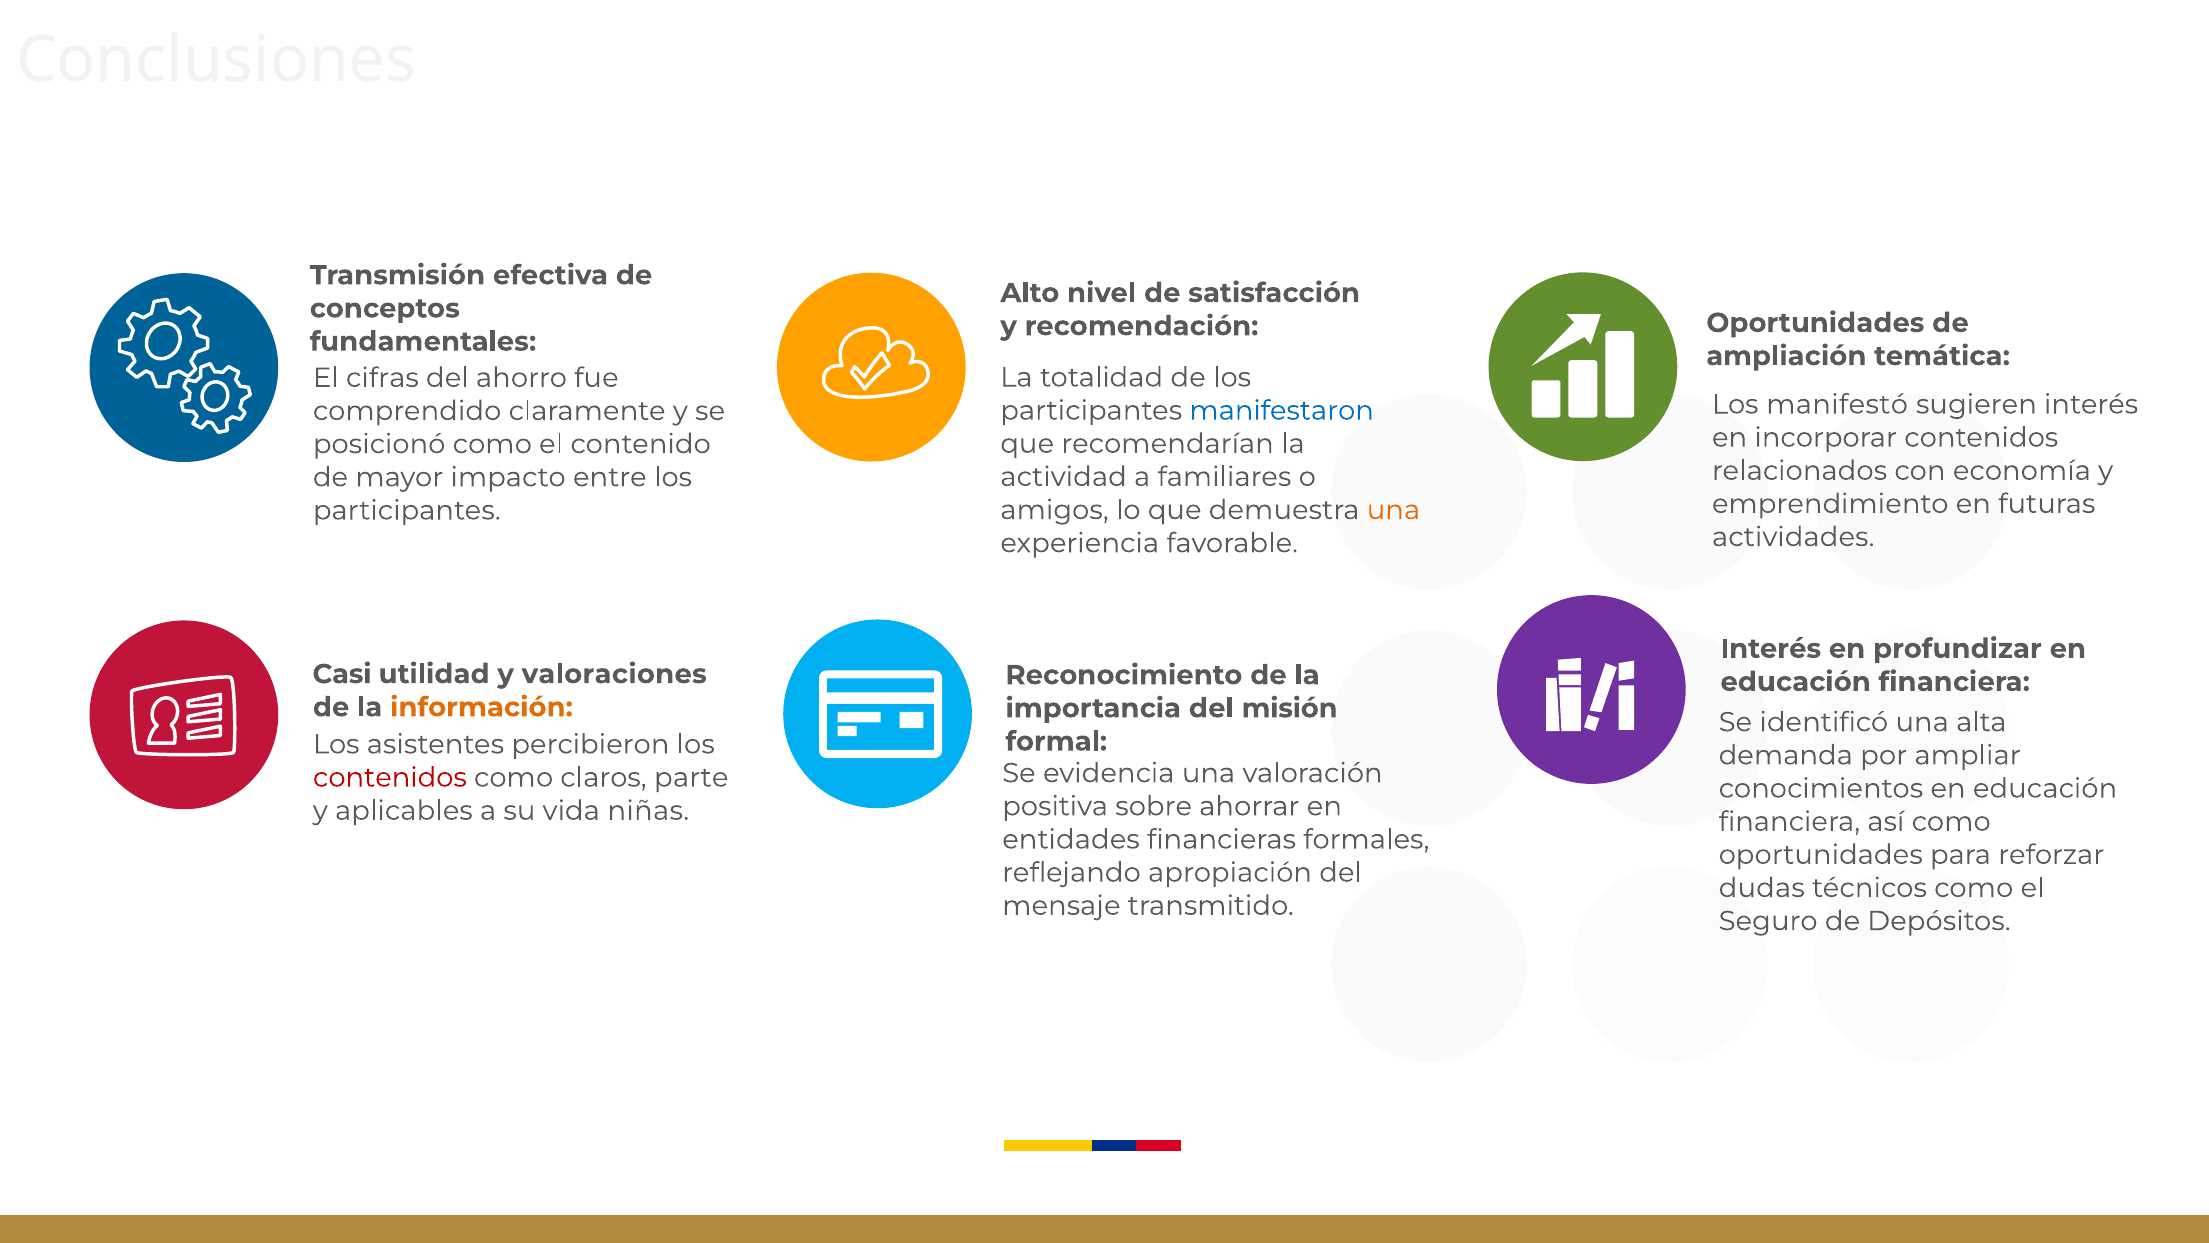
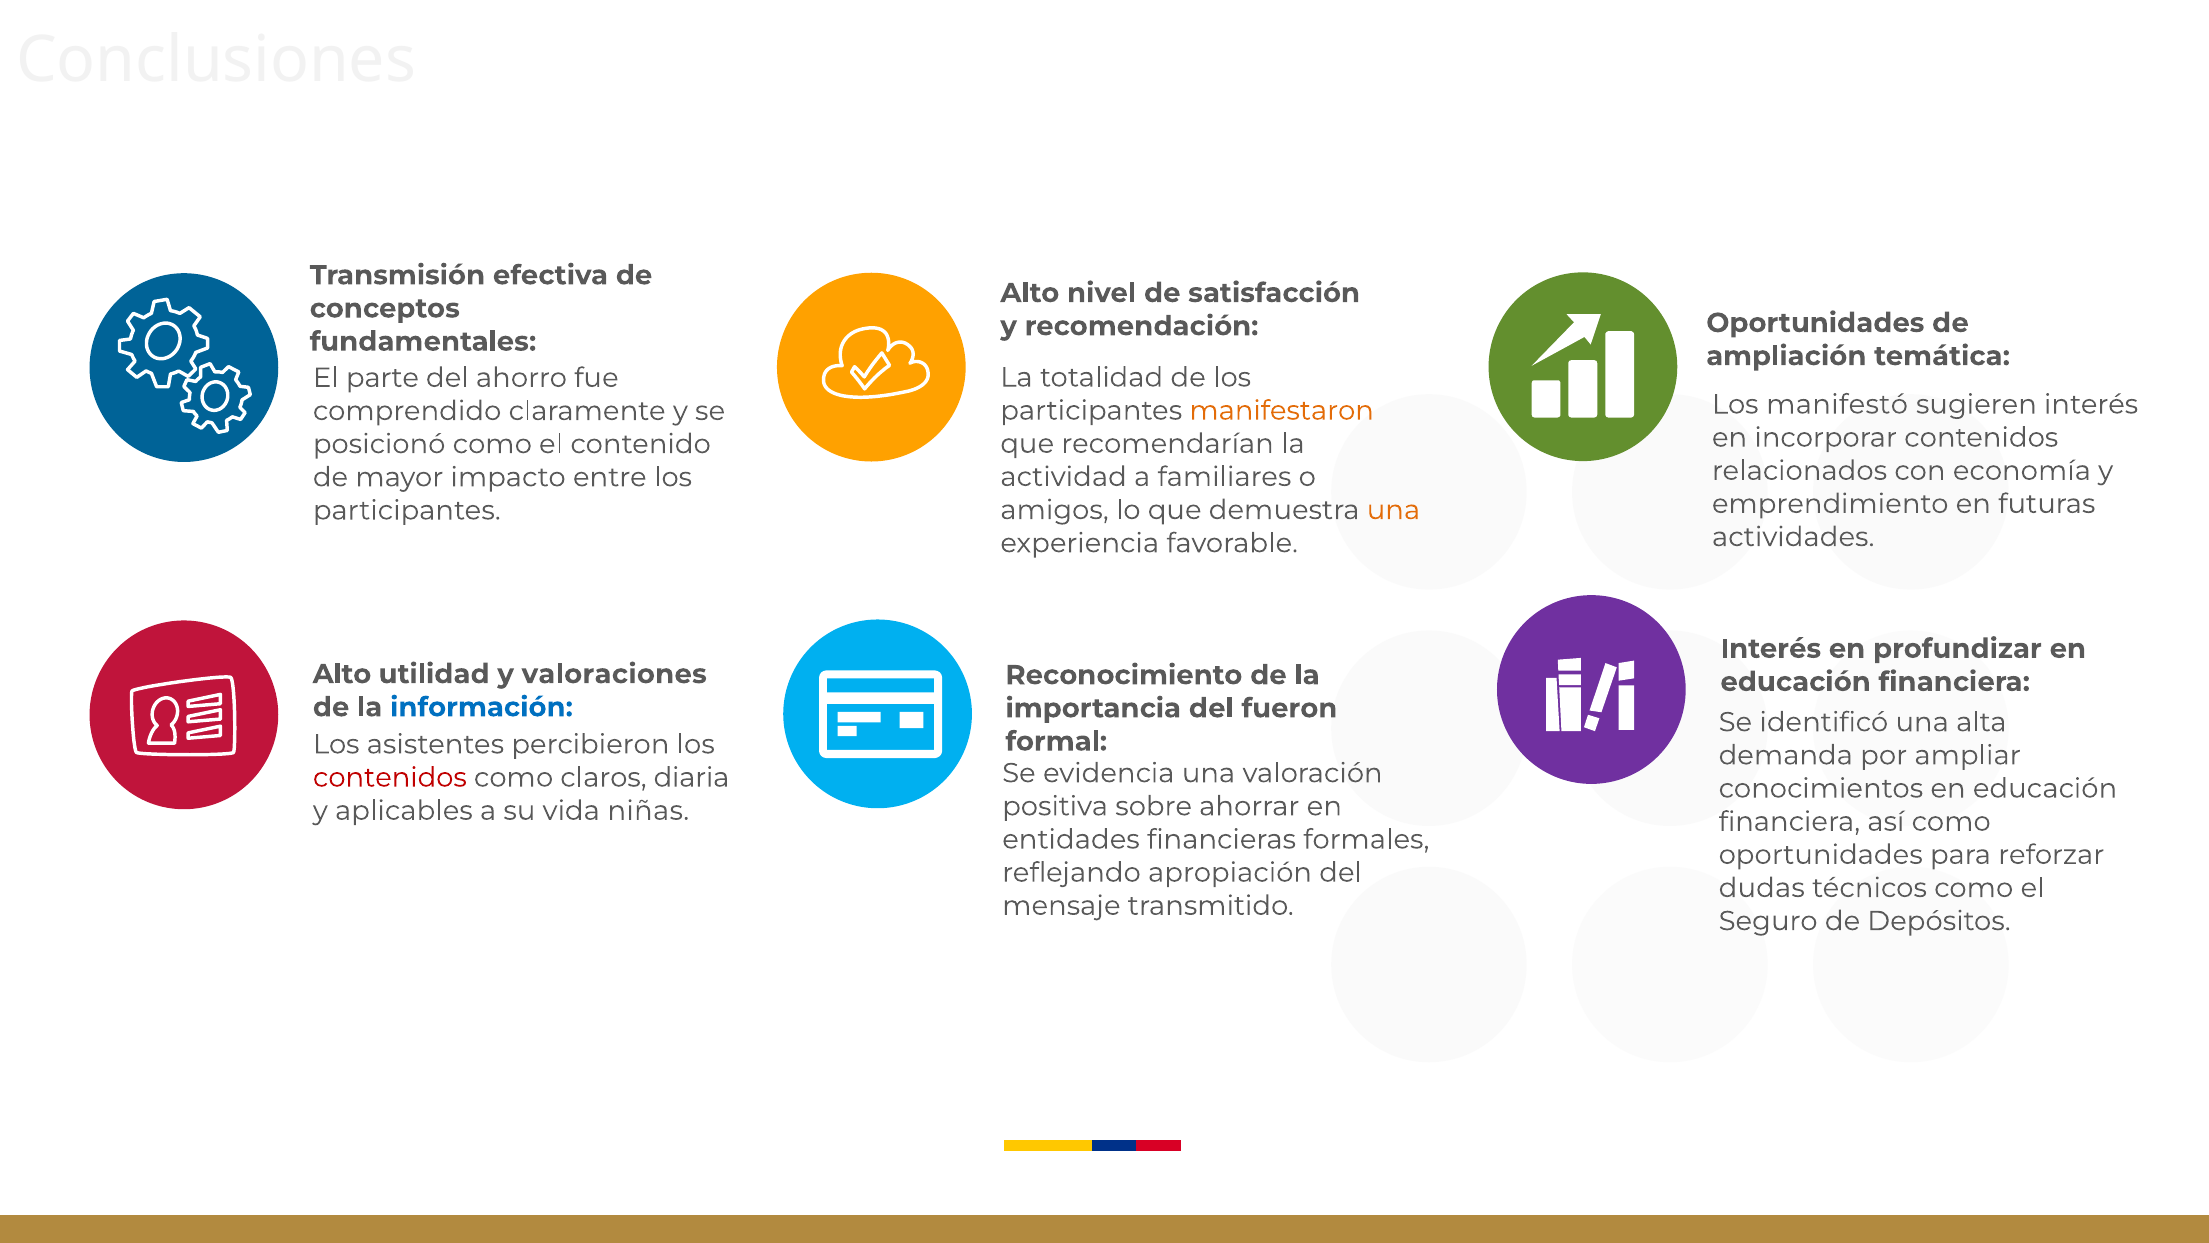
cifras: cifras -> parte (382, 378)
manifestaron colour: blue -> orange (1282, 410)
Casi: Casi -> Alto (342, 674)
información colour: orange -> blue (481, 707)
misión: misión -> fueron (1289, 708)
parte: parte -> diaria (691, 777)
